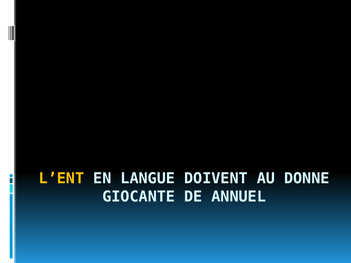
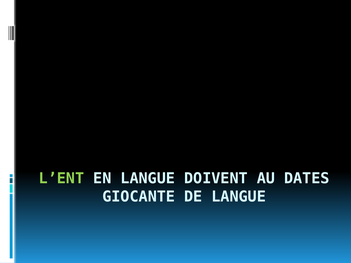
L’ENT colour: yellow -> light green (61, 179)
DONNE: DONNE -> DATES (307, 179)
DE ANNUEL: ANNUEL -> LANGUE (239, 197)
